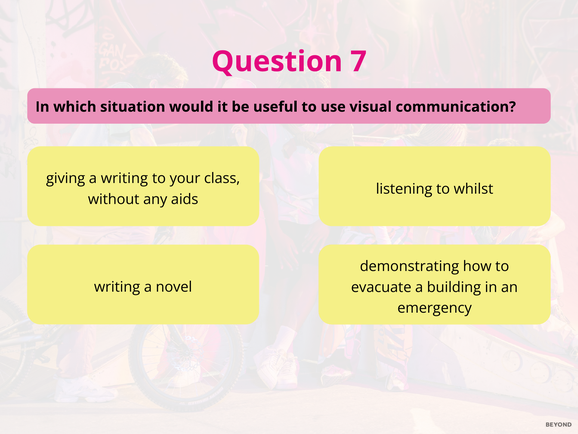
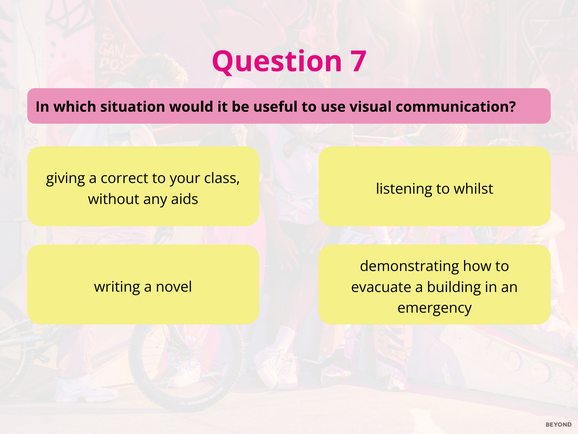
a writing: writing -> correct (124, 178)
